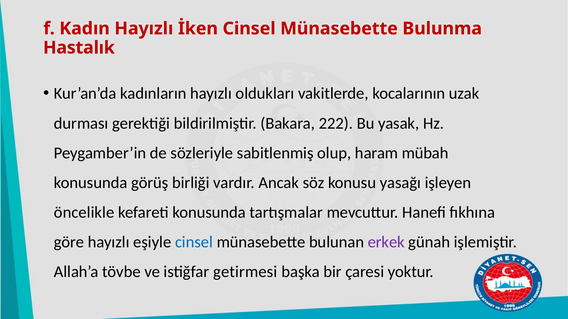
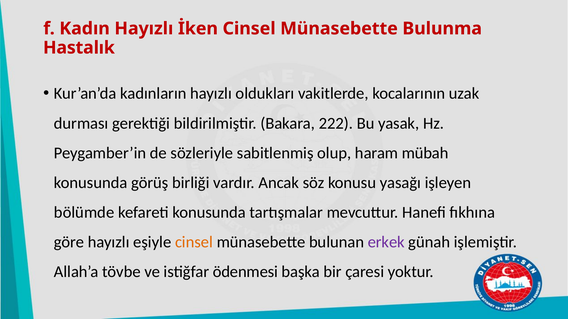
öncelikle: öncelikle -> bölümde (84, 213)
cinsel colour: blue -> orange (194, 242)
getirmesi: getirmesi -> ödenmesi (245, 272)
